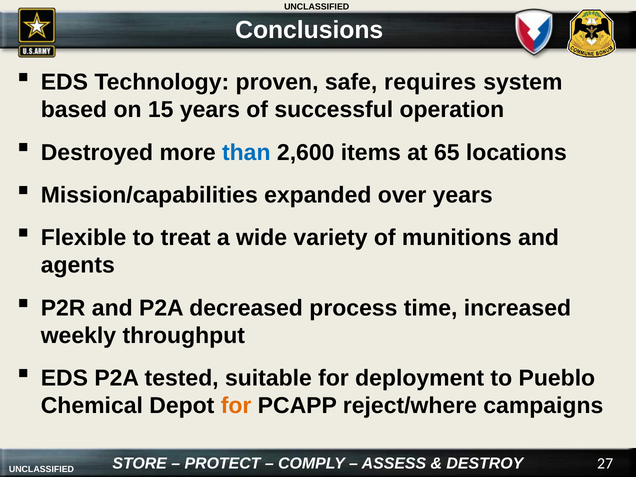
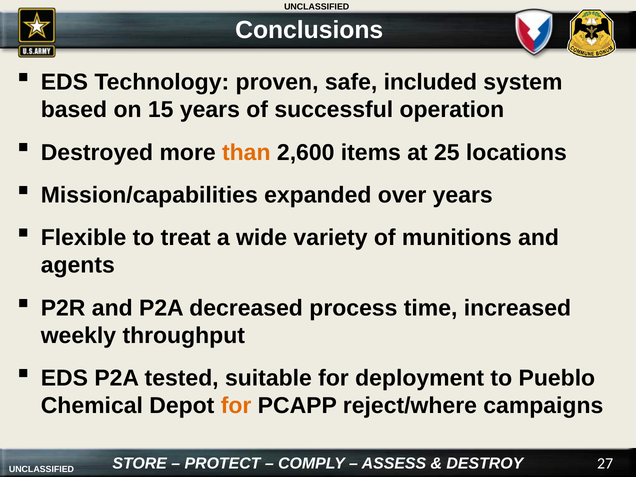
requires: requires -> included (430, 82)
than colour: blue -> orange (246, 152)
65: 65 -> 25 (447, 152)
